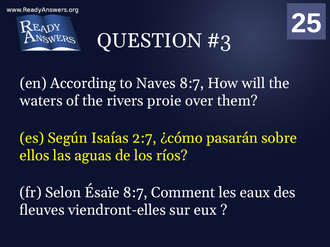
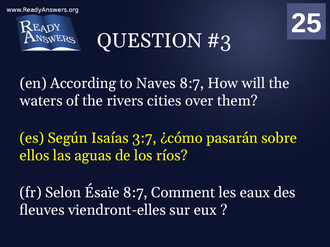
proie: proie -> cities (164, 101)
2:7: 2:7 -> 3:7 (144, 138)
